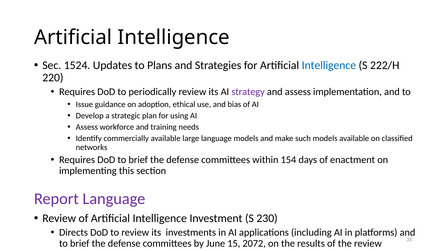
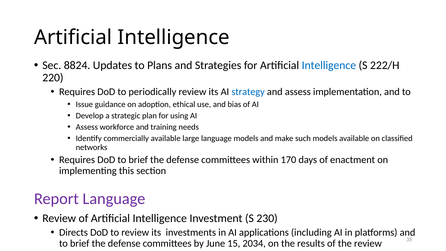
1524: 1524 -> 8824 (77, 65)
strategy colour: purple -> blue (248, 92)
154: 154 -> 170 (288, 160)
2072: 2072 -> 2034 (254, 243)
